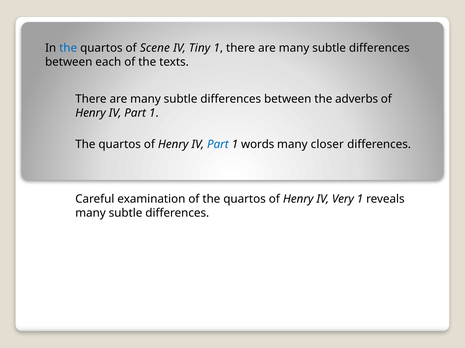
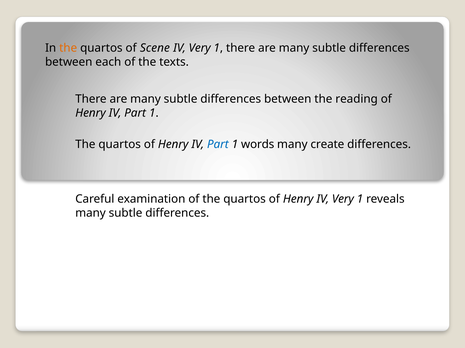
the colour: blue -> orange (68, 48)
Tiny: Tiny -> Very (200, 48)
adverbs: adverbs -> reading (357, 99)
closer: closer -> create (327, 145)
